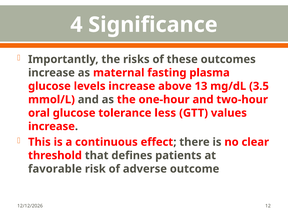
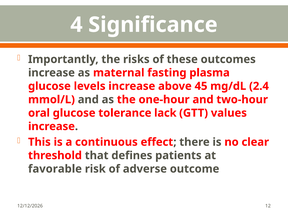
13: 13 -> 45 (201, 86)
3.5: 3.5 -> 2.4 (259, 86)
less: less -> lack (165, 113)
